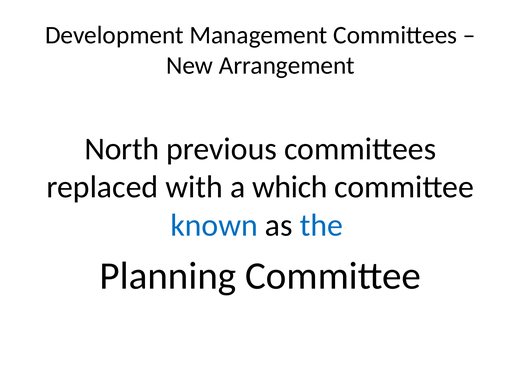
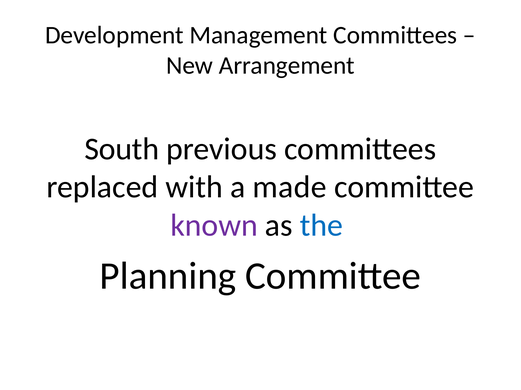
North: North -> South (122, 149)
which: which -> made (290, 187)
known colour: blue -> purple (214, 226)
